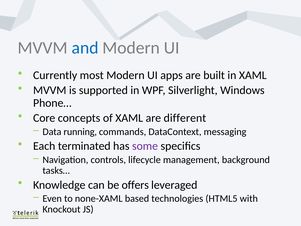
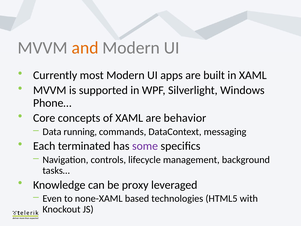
and colour: blue -> orange (85, 48)
different: different -> behavior (185, 118)
offers: offers -> proxy (135, 185)
